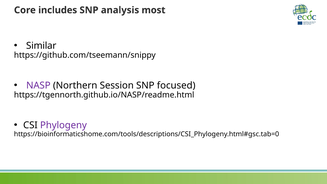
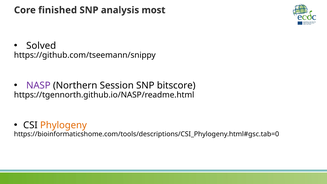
includes: includes -> finished (58, 10)
Similar: Similar -> Solved (41, 46)
focused: focused -> bitscore (176, 85)
Phylogeny colour: purple -> orange (63, 125)
